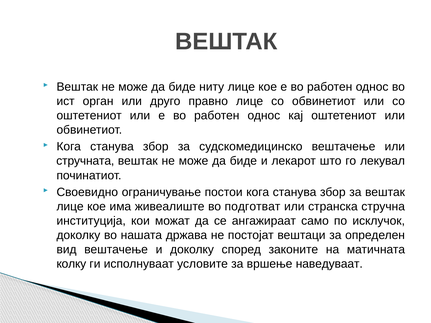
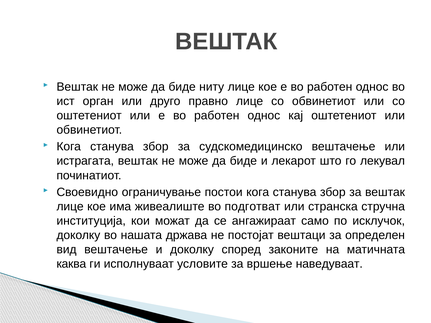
стручната: стручната -> истрагата (85, 161)
колку: колку -> каква (71, 264)
